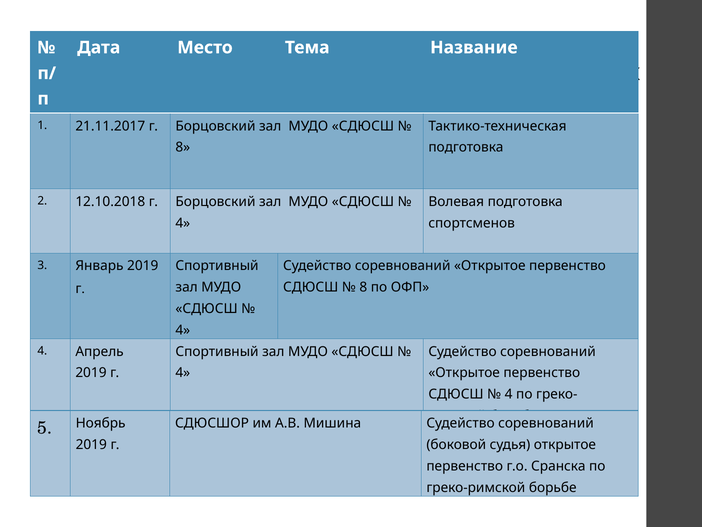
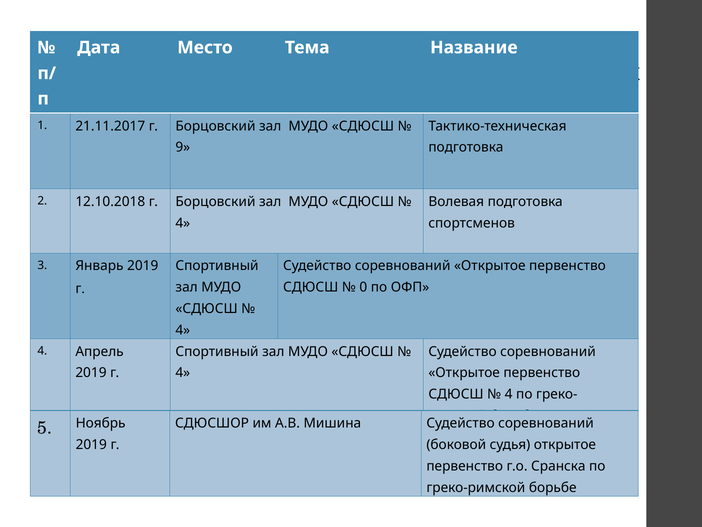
8: 8 -> 9 (183, 147)
8: 8 -> 0 (363, 287)
